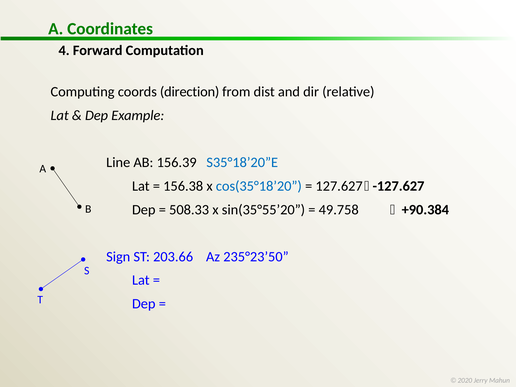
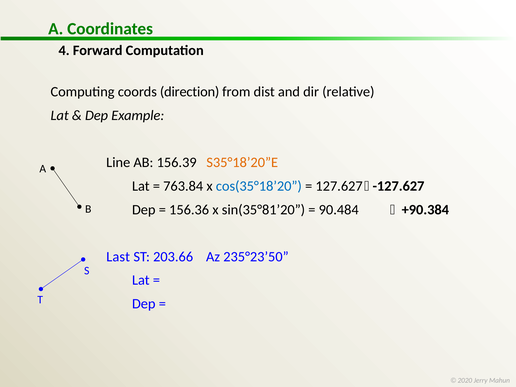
S35°18’20”E colour: blue -> orange (242, 163)
156.38: 156.38 -> 763.84 (183, 186)
508.33: 508.33 -> 156.36 (189, 210)
sin(35°55’20: sin(35°55’20 -> sin(35°81’20 (263, 210)
49.758: 49.758 -> 90.484 (339, 210)
Sign: Sign -> Last (118, 257)
